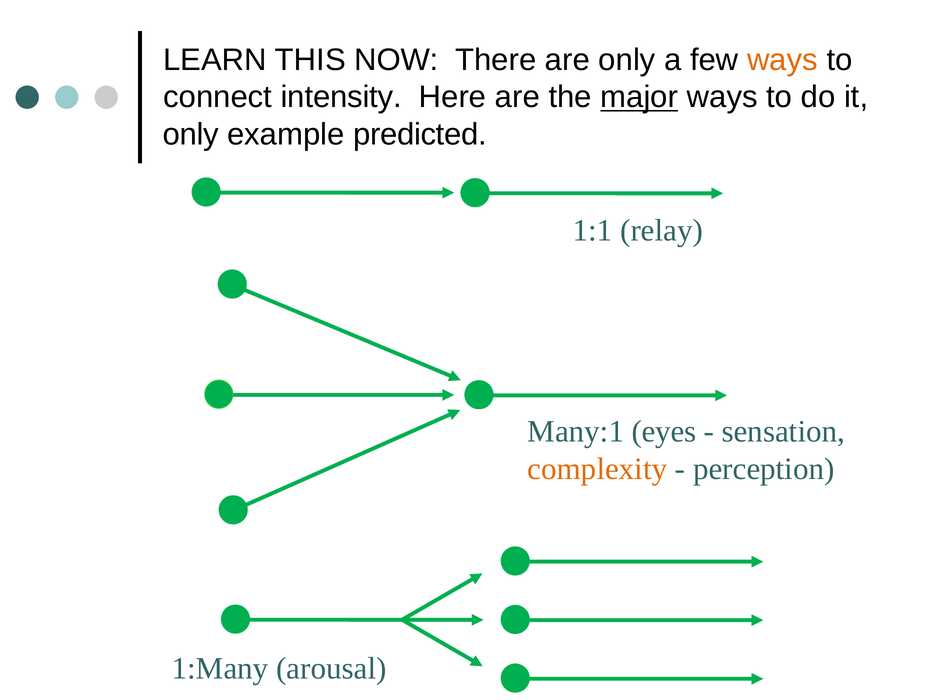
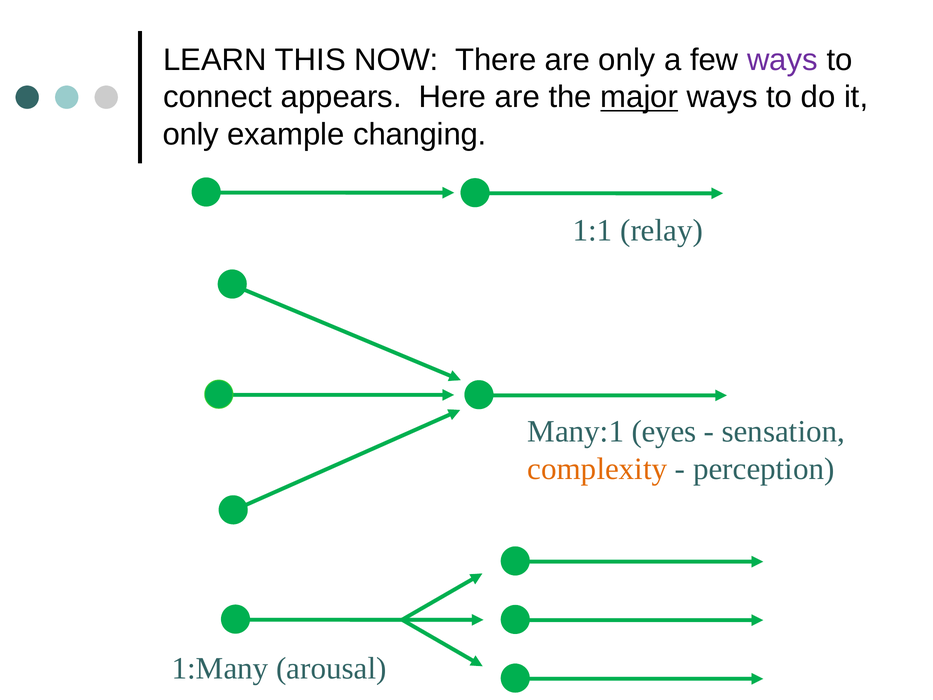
ways colour: orange -> purple (782, 60)
intensity: intensity -> appears (341, 97)
predicted: predicted -> changing (420, 134)
